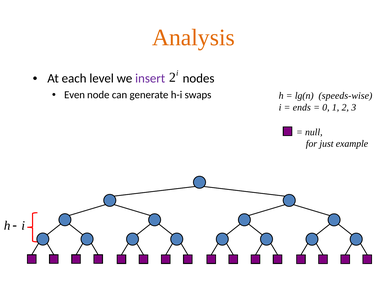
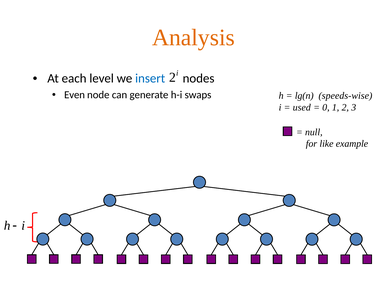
insert colour: purple -> blue (150, 78)
ends: ends -> used (302, 107)
just: just -> like (326, 143)
